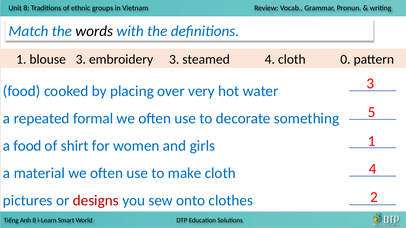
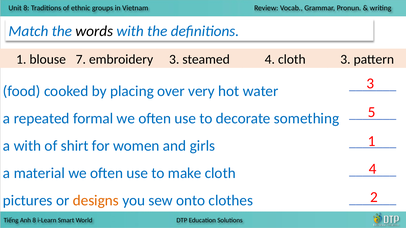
blouse 3: 3 -> 7 (81, 59)
cloth 0: 0 -> 3 (345, 59)
a food: food -> with (27, 146)
designs colour: red -> orange (96, 201)
